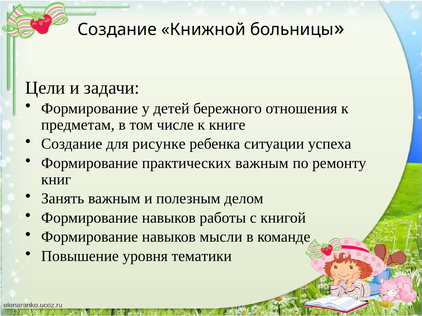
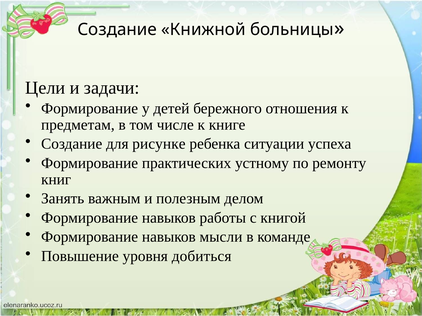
практических важным: важным -> устному (262, 163)
тематики: тематики -> добиться (202, 256)
